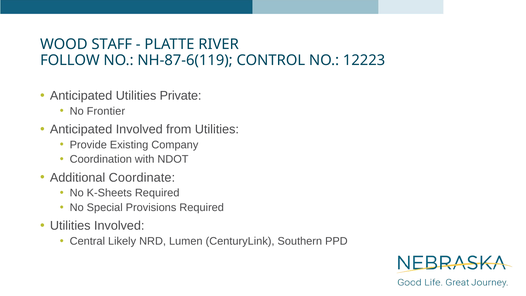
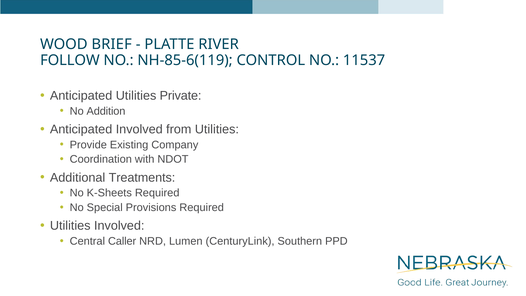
STAFF: STAFF -> BRIEF (112, 44)
NH-87-6(119: NH-87-6(119 -> NH-85-6(119 (185, 60)
12223: 12223 -> 11537 (364, 60)
Frontier: Frontier -> Addition (106, 111)
Coordinate: Coordinate -> Treatments (142, 177)
Likely: Likely -> Caller (122, 241)
